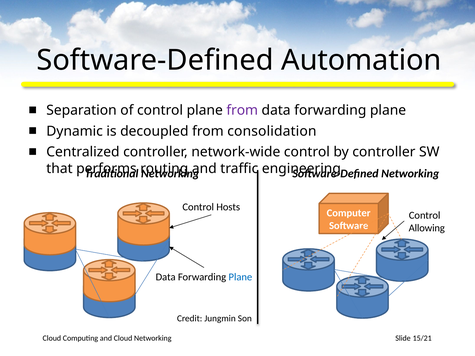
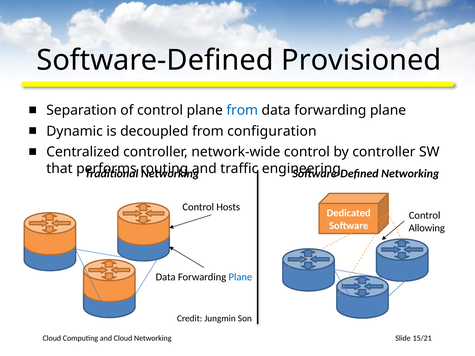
Automation: Automation -> Provisioned (361, 60)
from colour: purple -> blue (242, 110)
consolidation: consolidation -> configuration (272, 131)
Computer: Computer -> Dedicated (349, 213)
